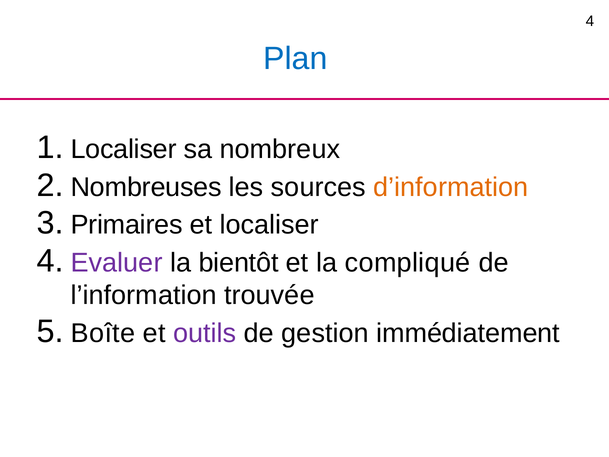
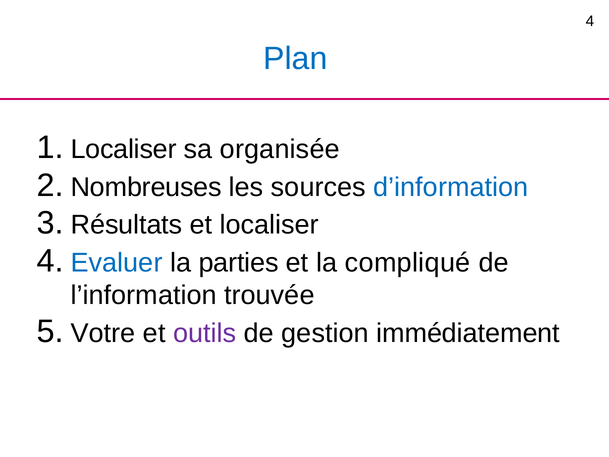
nombreux: nombreux -> organisée (280, 149)
d’information colour: orange -> blue (451, 187)
Primaires: Primaires -> Résultats (127, 225)
Evaluer colour: purple -> blue (117, 263)
bientôt: bientôt -> parties (239, 263)
Boîte: Boîte -> Votre (103, 333)
